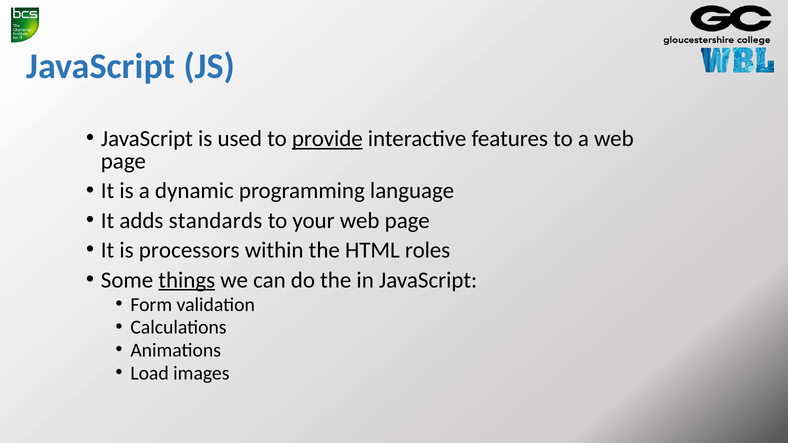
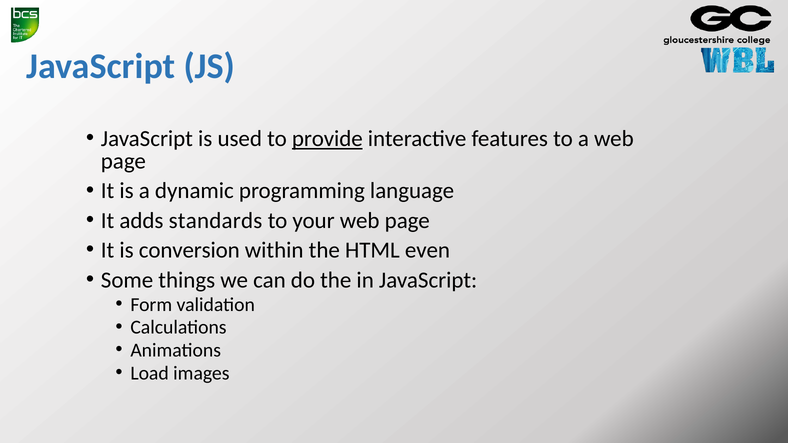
processors: processors -> conversion (189, 250)
roles: roles -> even (427, 250)
things underline: present -> none (187, 280)
